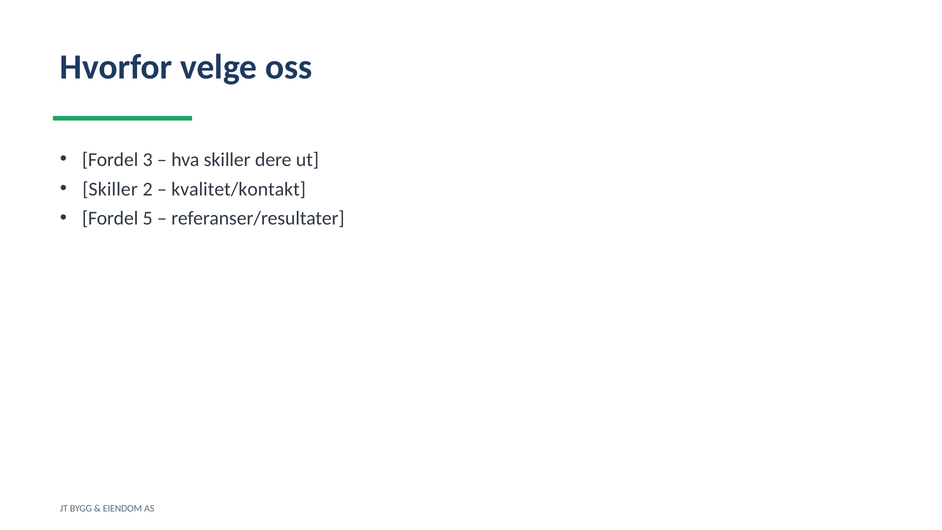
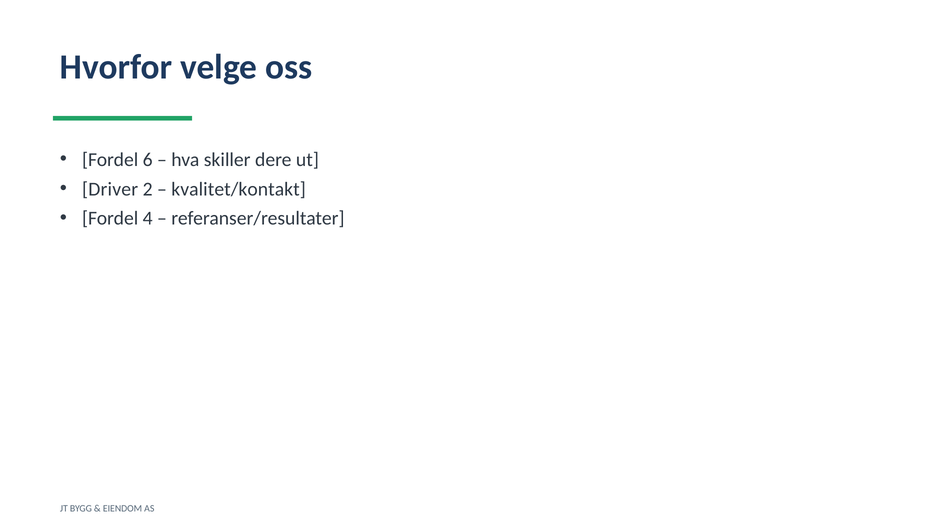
3: 3 -> 6 (148, 160)
Skiller: Skiller -> Driver (110, 189)
5: 5 -> 4 (148, 218)
